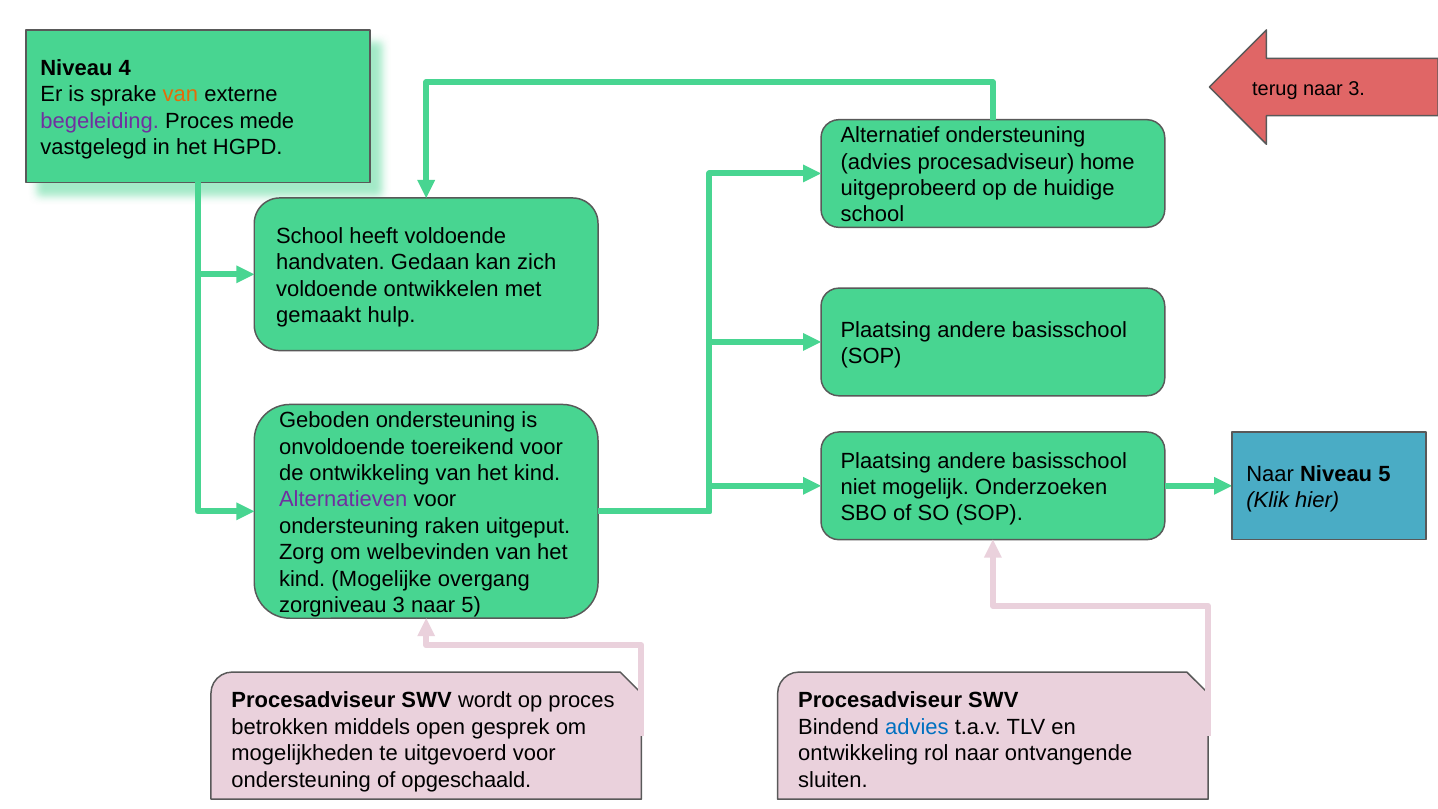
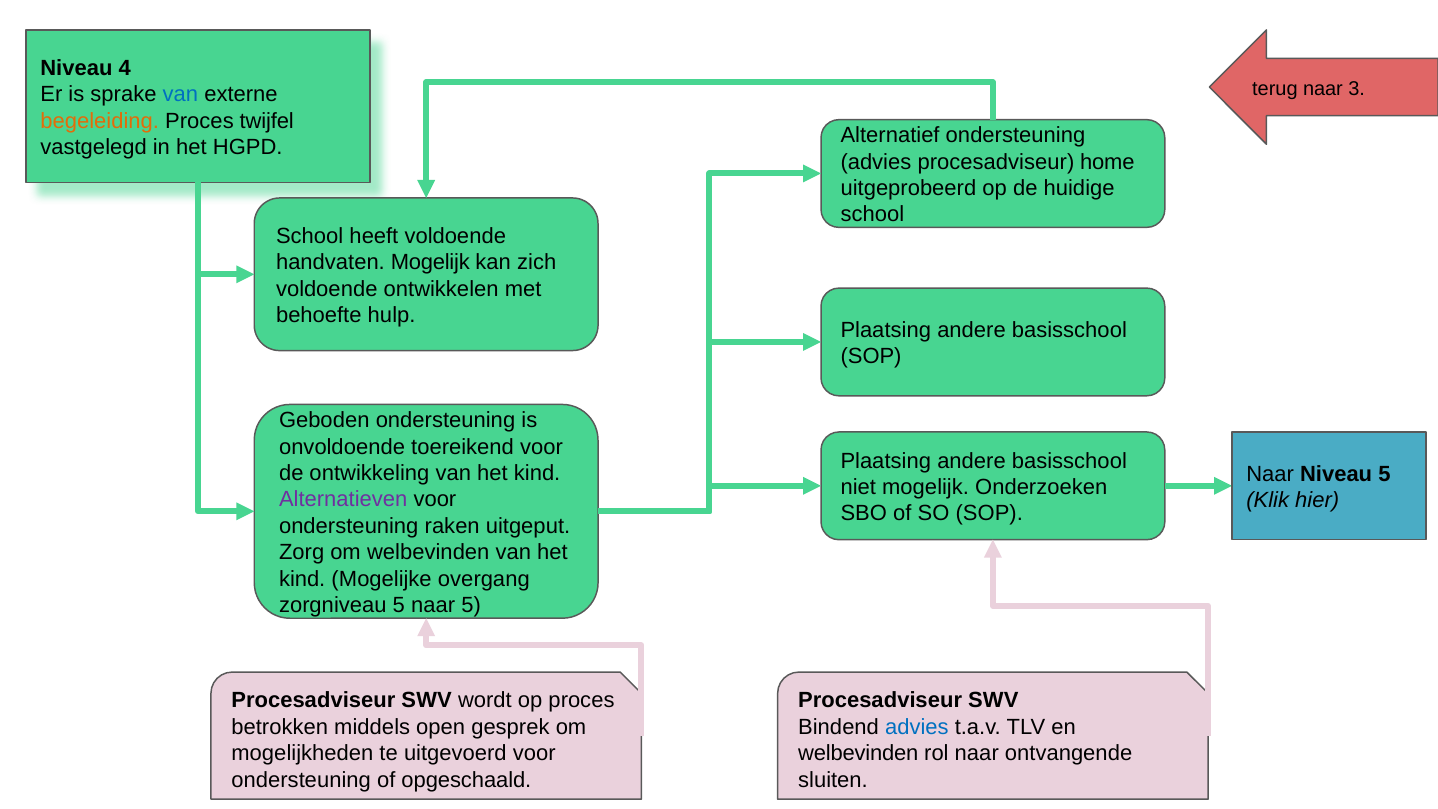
van colour: orange -> blue (180, 94)
begeleiding colour: purple -> orange (100, 121)
mede: mede -> twijfel (267, 121)
handvaten Gedaan: Gedaan -> Mogelijk (430, 263)
gemaakt: gemaakt -> behoefte (319, 315)
zorgniveau 3: 3 -> 5 (399, 605)
ontwikkeling: ontwikkeling -> welbevinden (858, 753)
